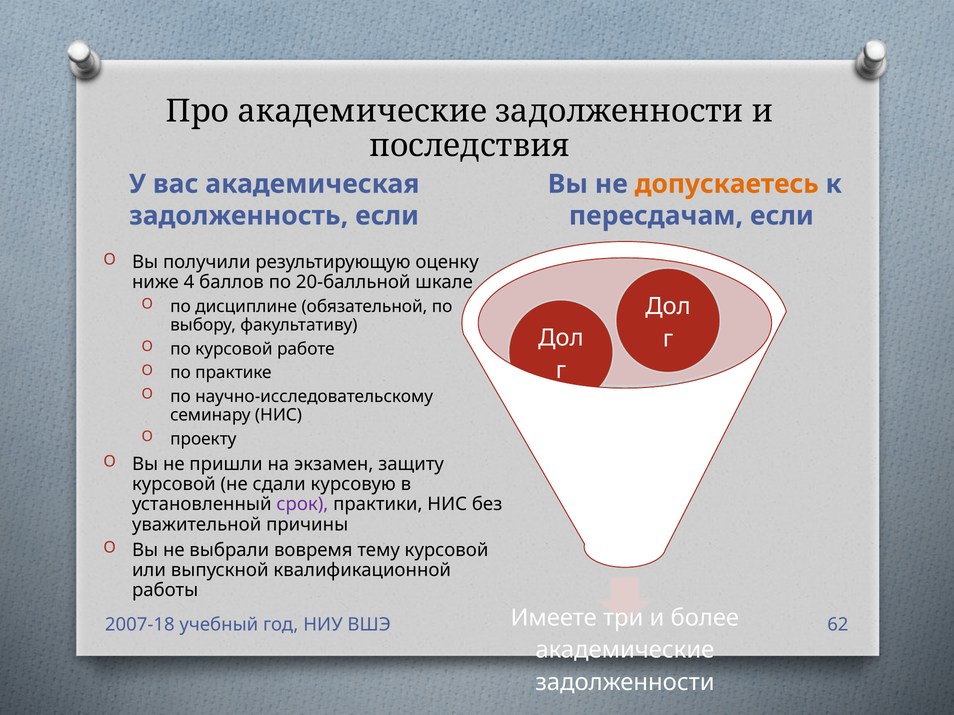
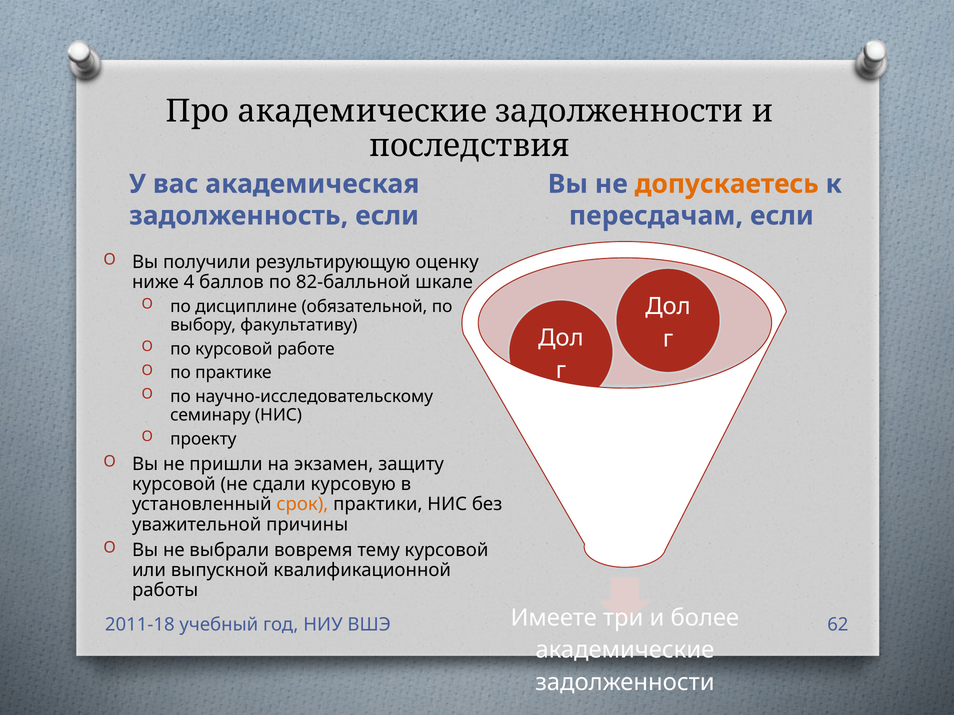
20-балльной: 20-балльной -> 82-балльной (353, 282)
срок colour: purple -> orange (302, 505)
2007-18: 2007-18 -> 2011-18 (140, 625)
